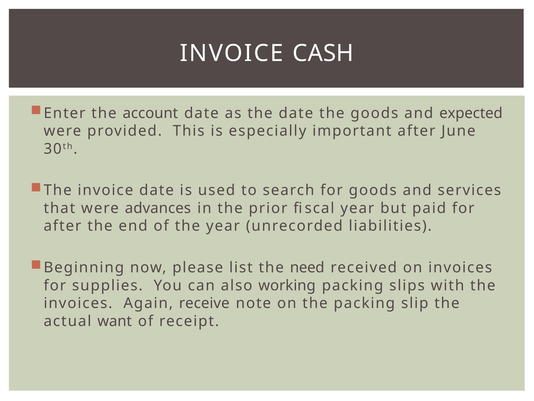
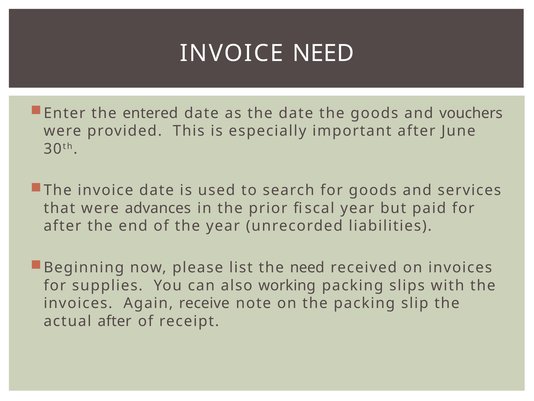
INVOICE CASH: CASH -> NEED (323, 53)
account: account -> entered (150, 113)
expected: expected -> vouchers (471, 113)
actual want: want -> after (115, 321)
